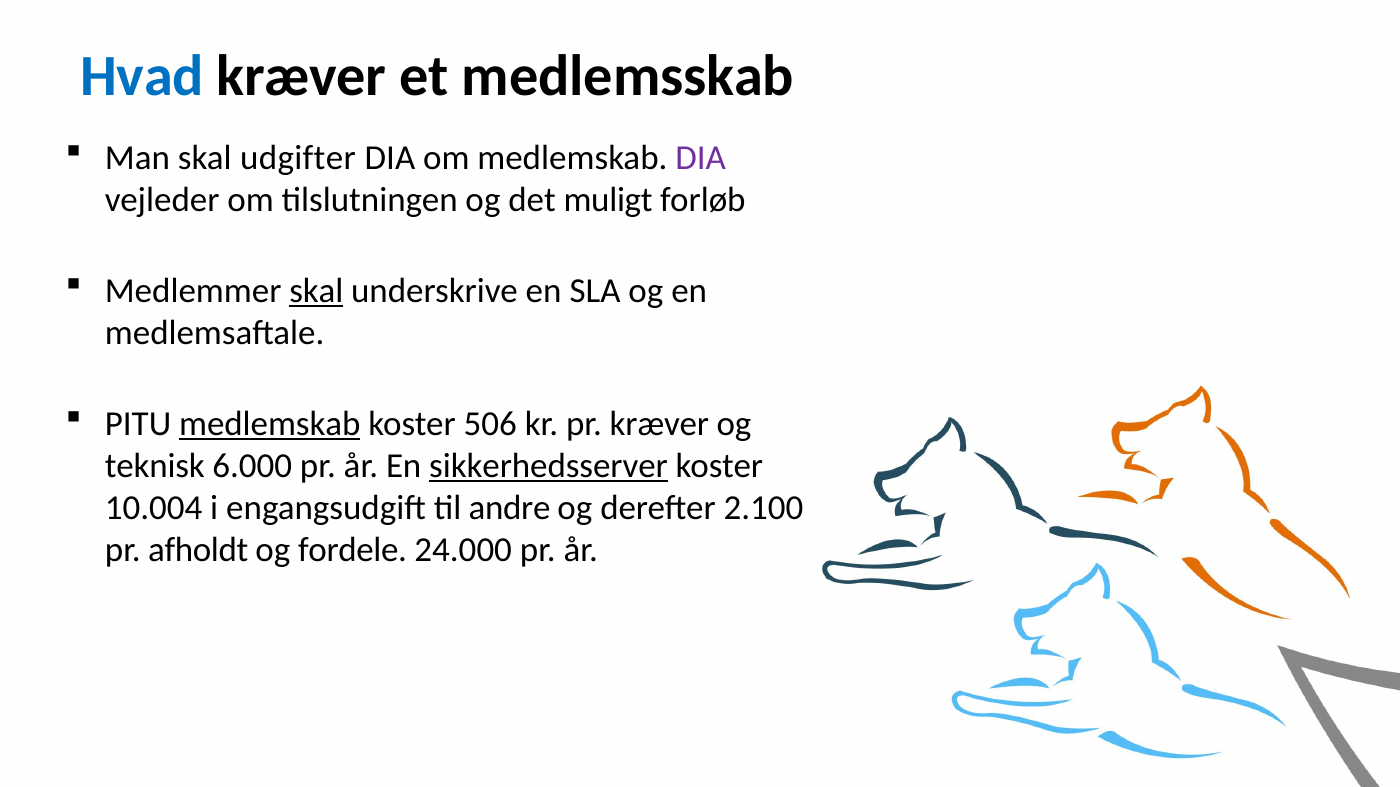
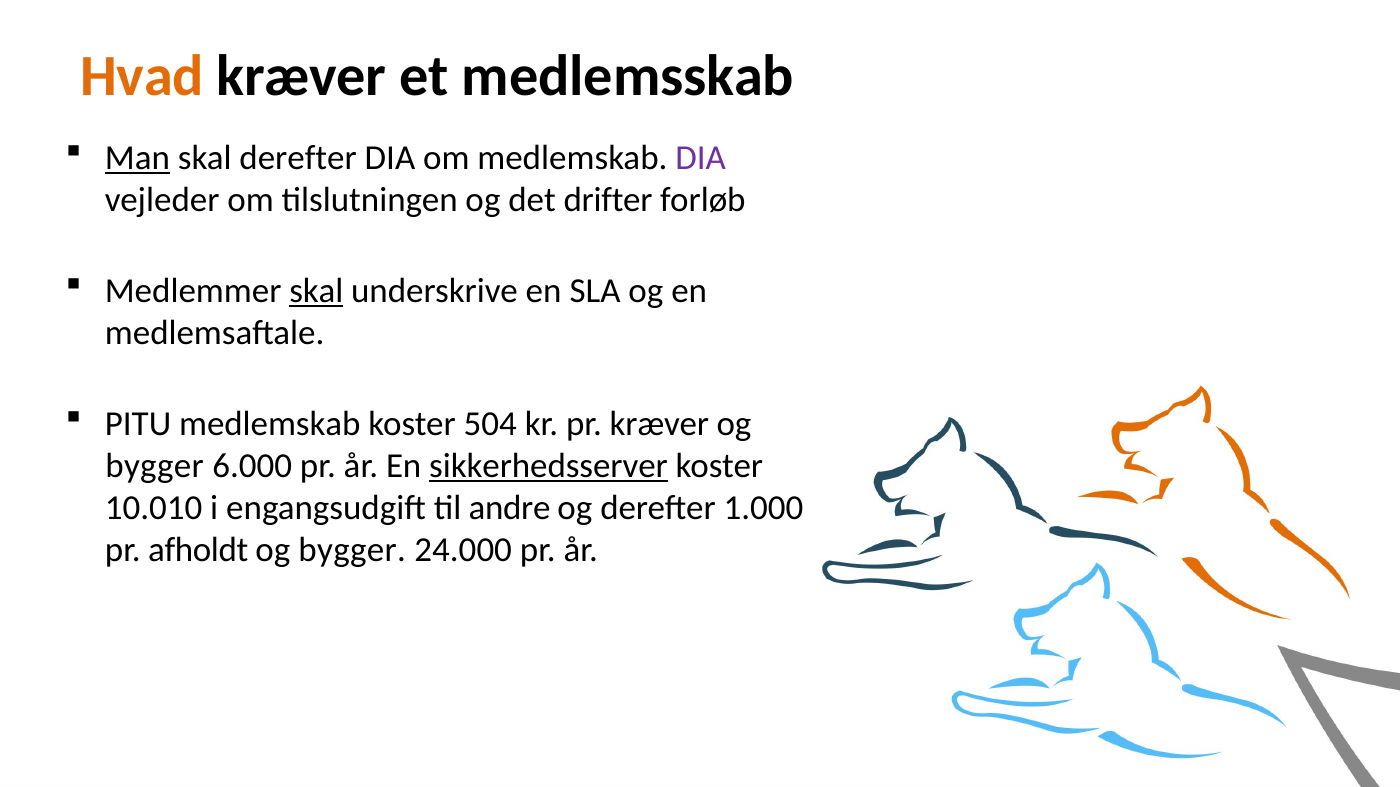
Hvad colour: blue -> orange (142, 76)
Man underline: none -> present (137, 158)
skal udgifter: udgifter -> derefter (298, 158)
muligt: muligt -> drifter (608, 200)
medlemskab underline: present -> none (270, 424)
506: 506 -> 504 (490, 424)
teknisk: teknisk -> bygger (155, 466)
10.004: 10.004 -> 10.010 (154, 508)
2.100: 2.100 -> 1.000 (763, 508)
fordele: fordele -> bygger (352, 550)
